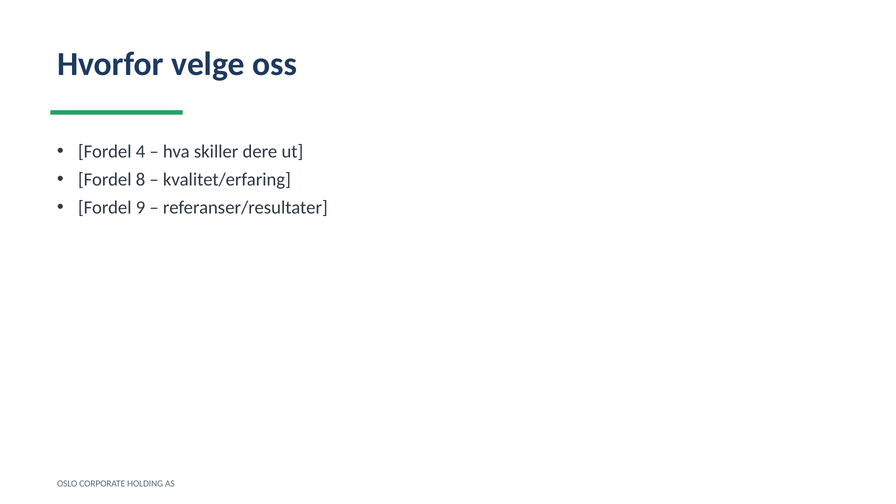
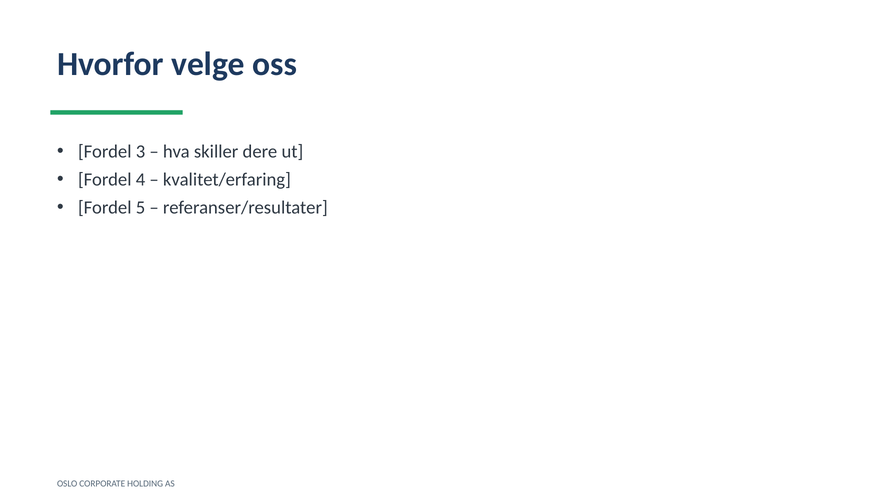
4: 4 -> 3 (141, 152)
8: 8 -> 4 (141, 180)
9: 9 -> 5 (141, 208)
